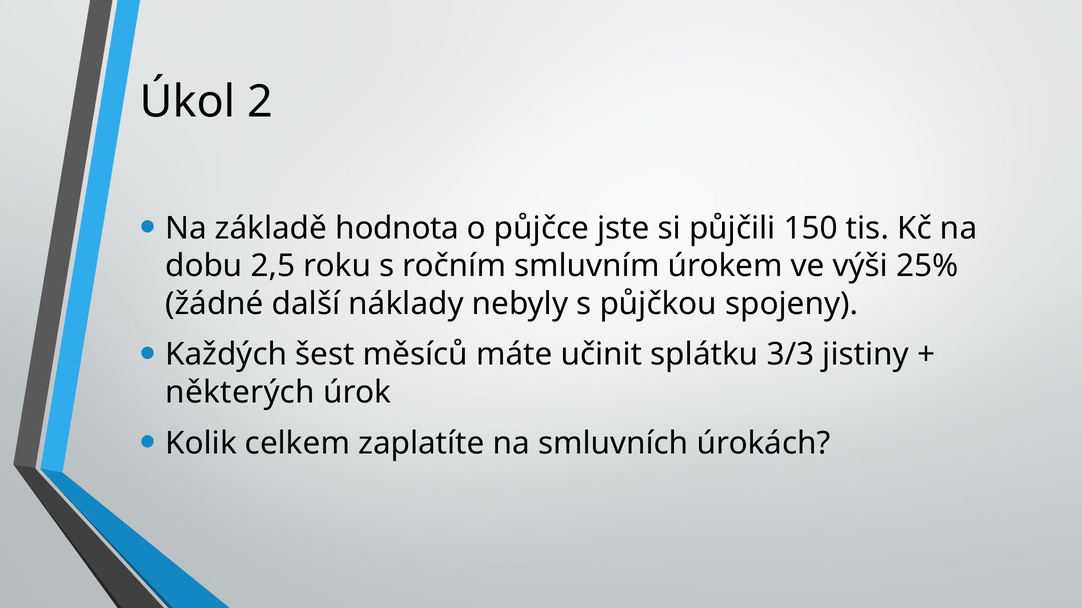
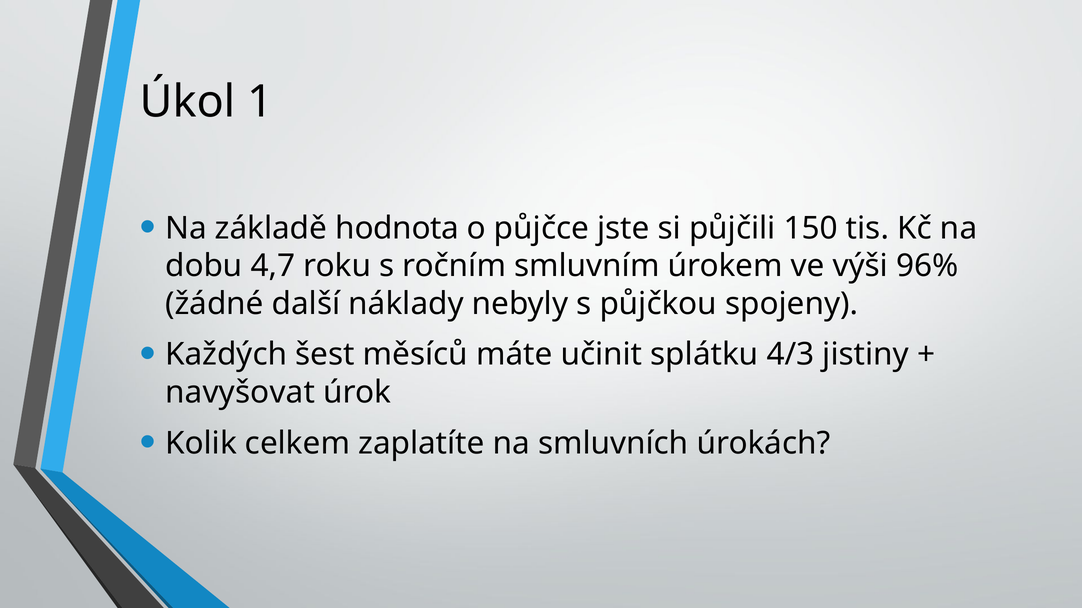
2: 2 -> 1 (260, 102)
2,5: 2,5 -> 4,7 (273, 266)
25%: 25% -> 96% (927, 266)
3/3: 3/3 -> 4/3 (790, 355)
některých: některých -> navyšovat (240, 393)
